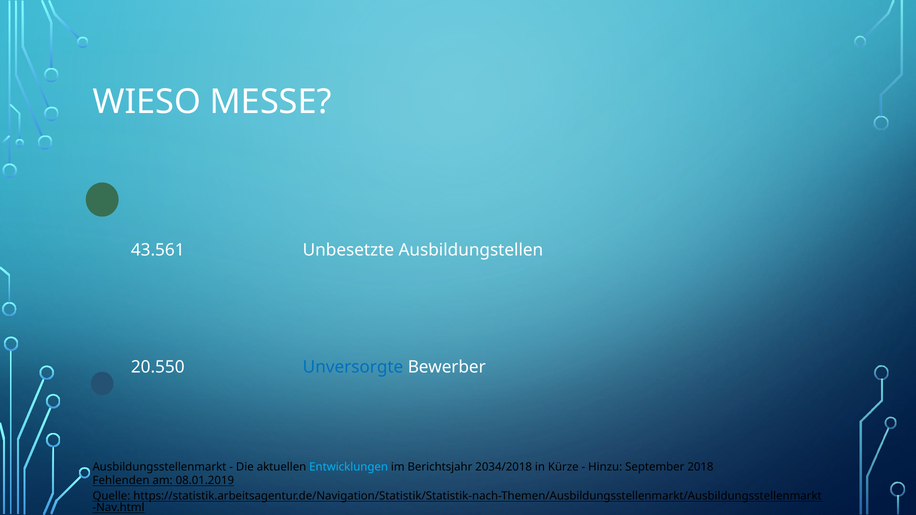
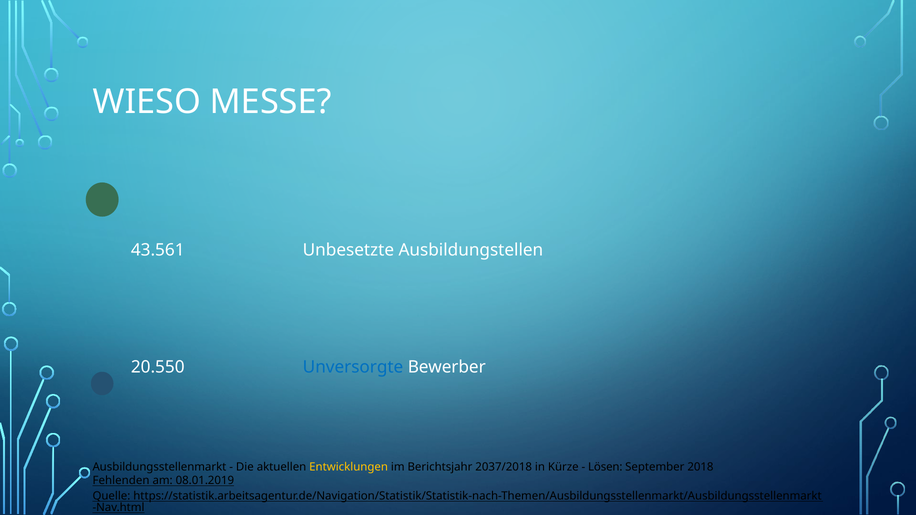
Entwicklungen colour: light blue -> yellow (349, 467)
2034/2018: 2034/2018 -> 2037/2018 (504, 467)
Hinzu: Hinzu -> Lösen (605, 467)
